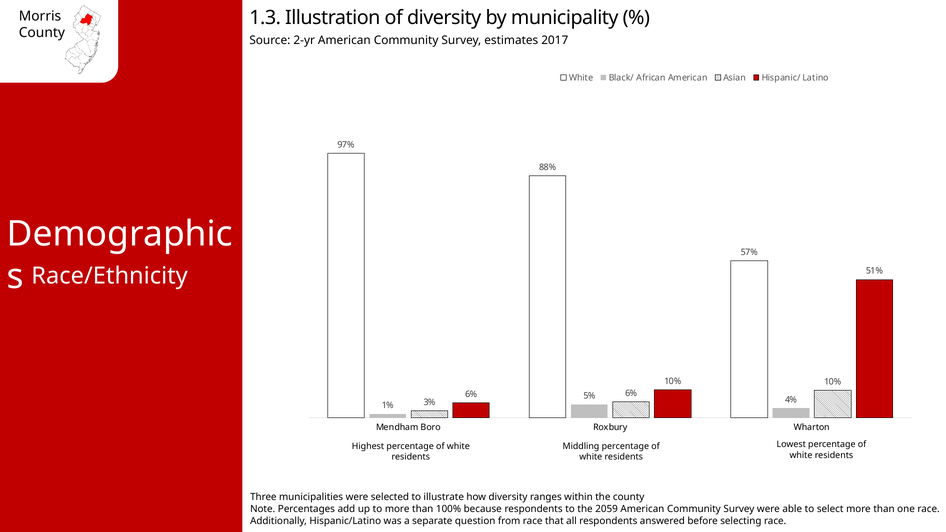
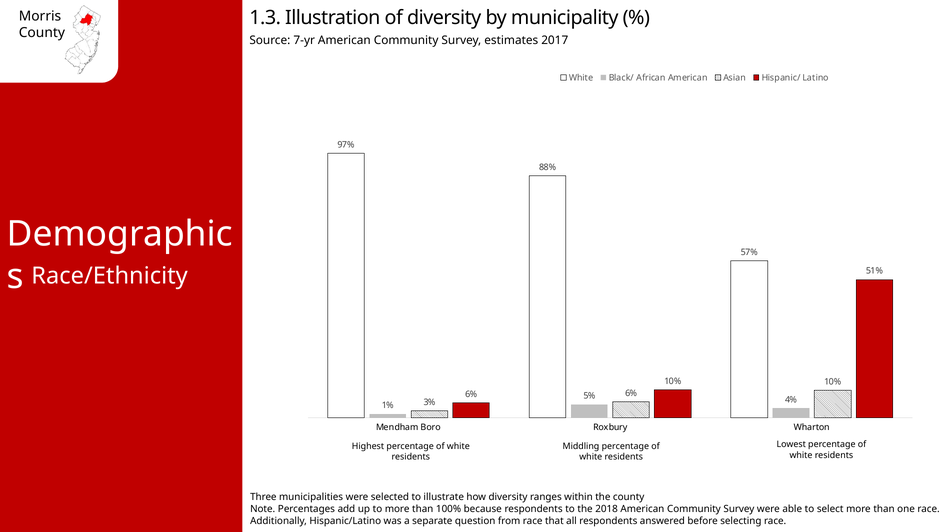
2-yr: 2-yr -> 7-yr (304, 40)
2059: 2059 -> 2018 (607, 509)
